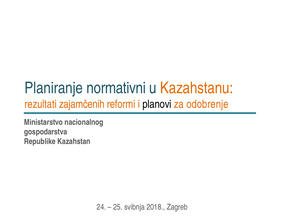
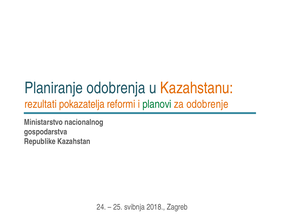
normativni: normativni -> odobrenja (116, 88)
zajamčenih: zajamčenih -> pokazatelja (82, 104)
planovi colour: black -> green (157, 104)
